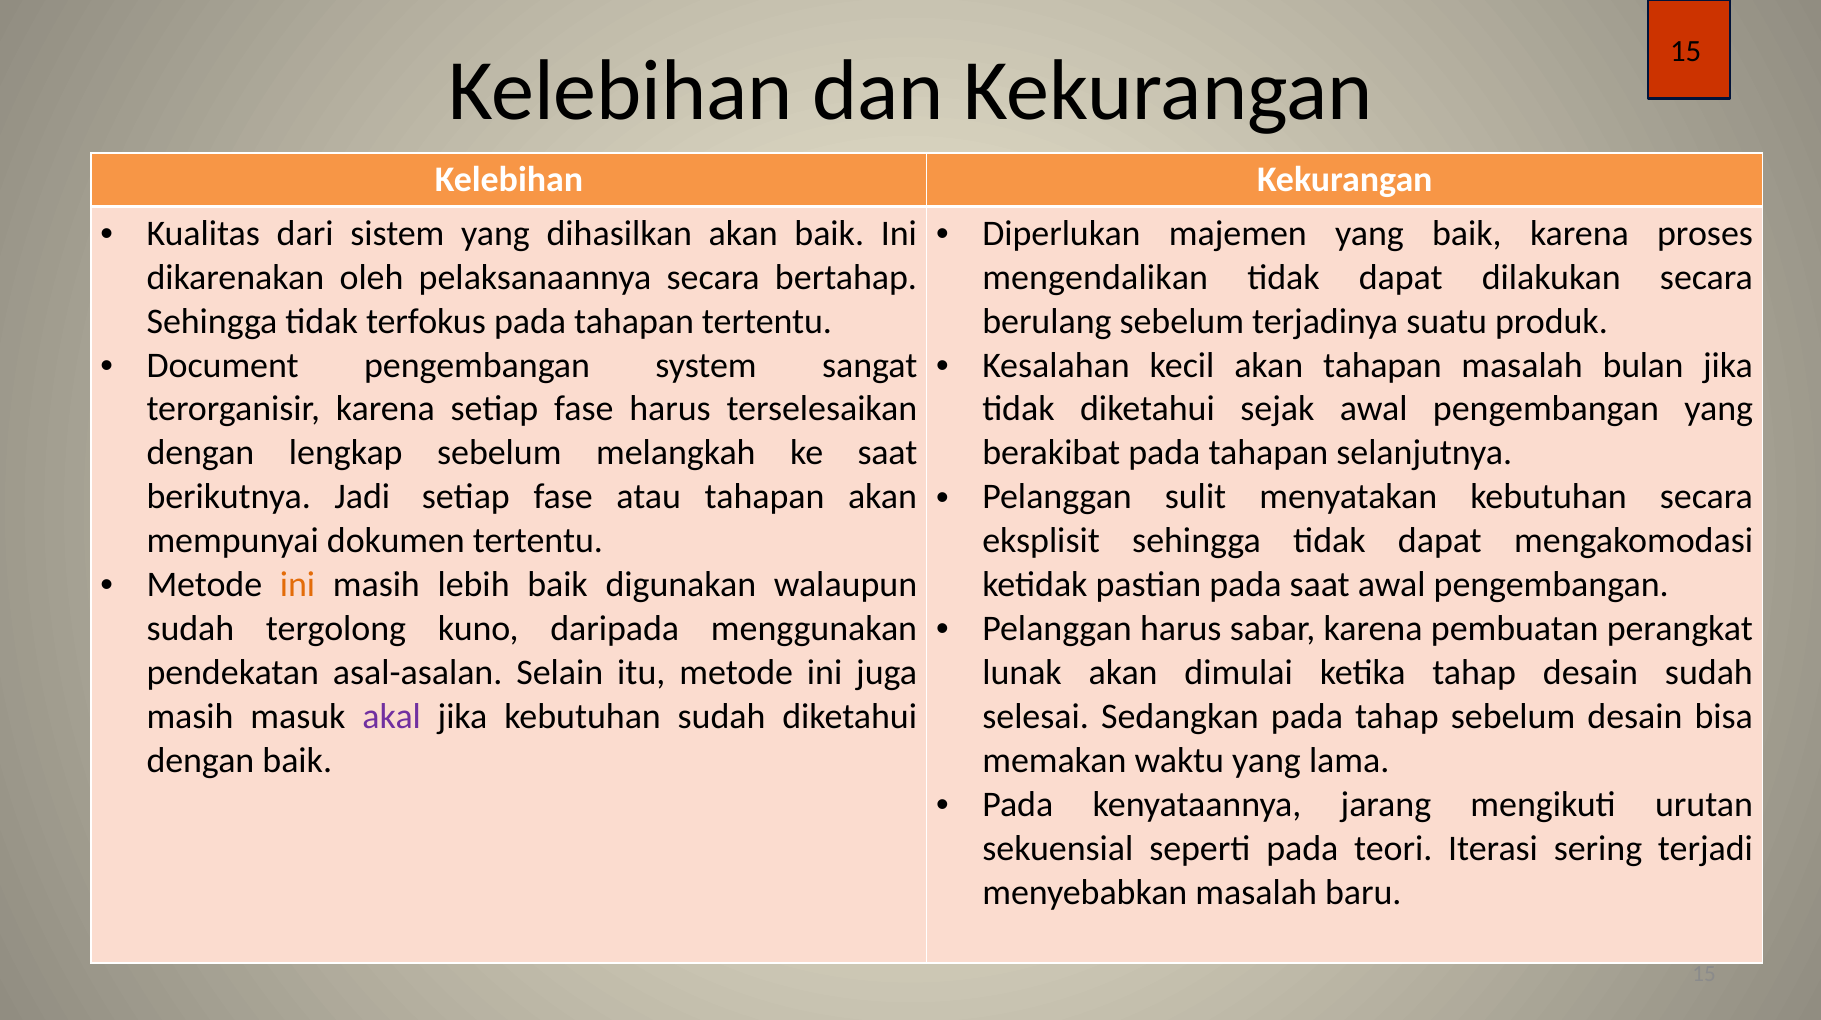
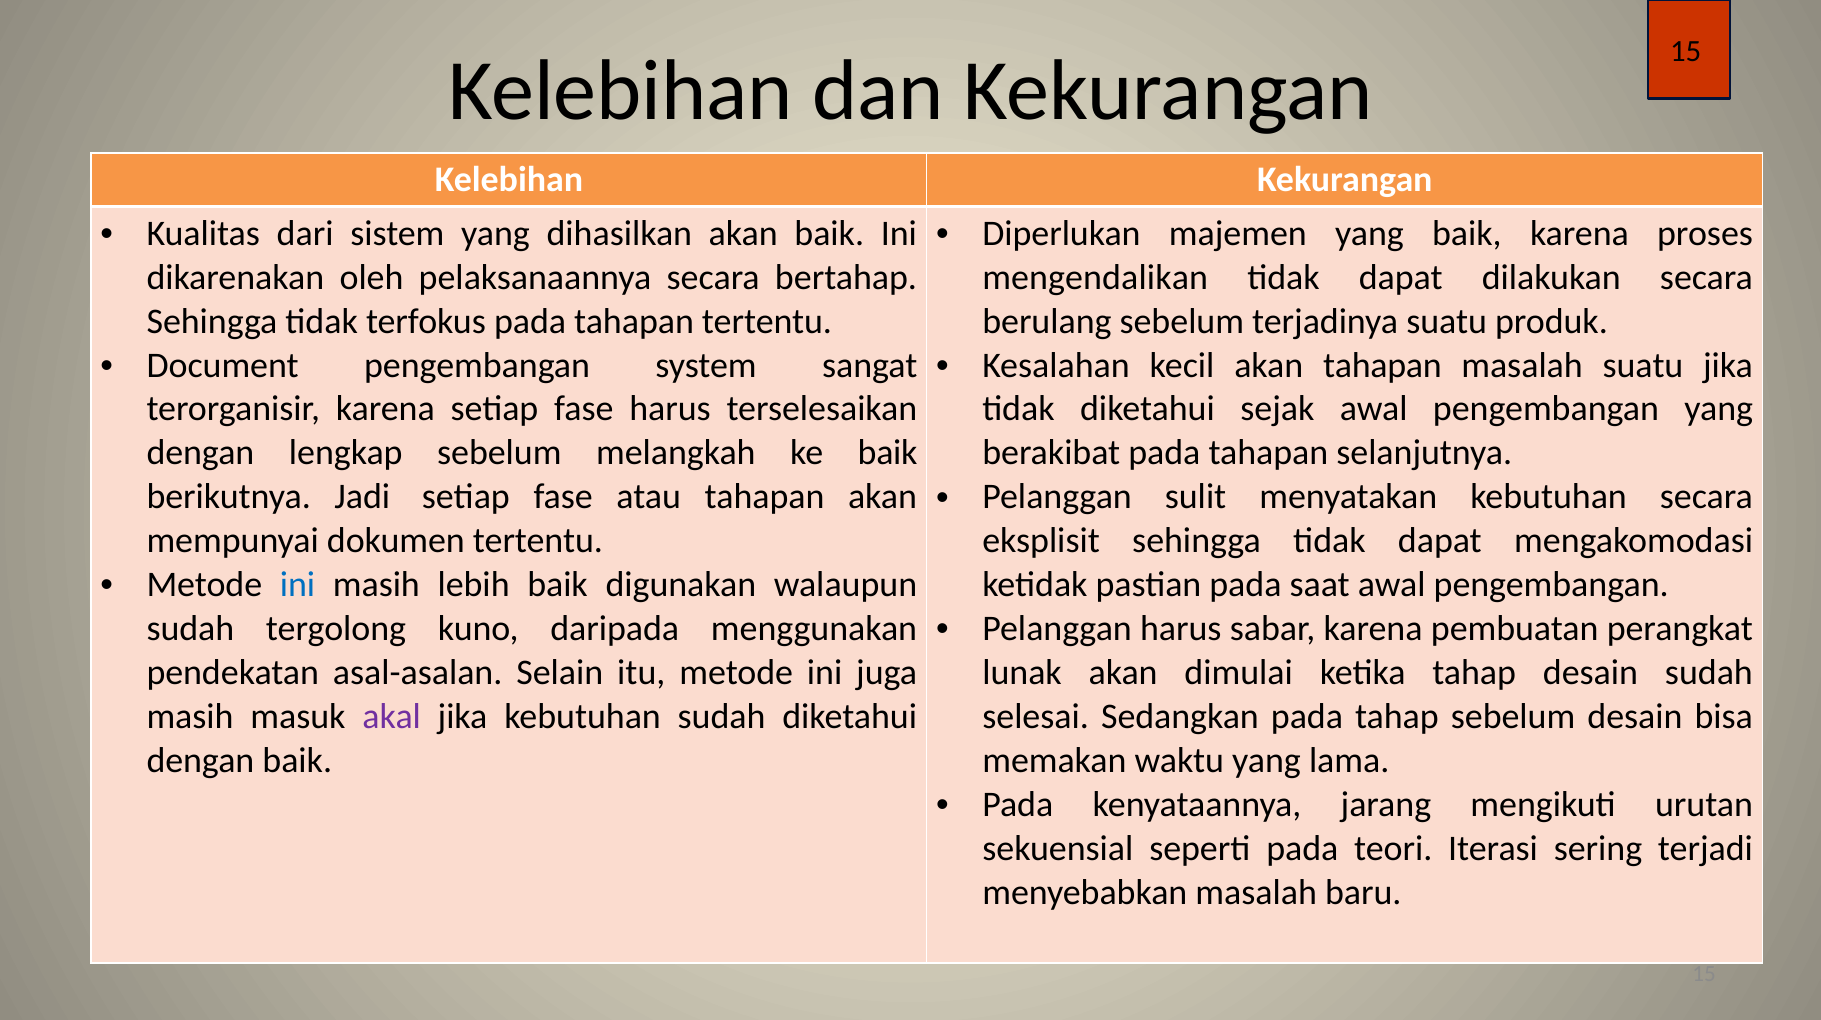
masalah bulan: bulan -> suatu (1643, 365)
ke saat: saat -> baik (888, 453)
ini colour: orange -> blue (298, 585)
